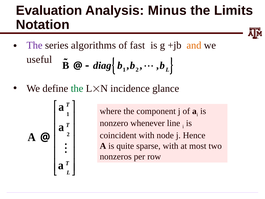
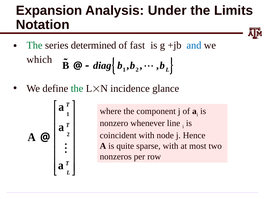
Evaluation: Evaluation -> Expansion (49, 10)
Minus: Minus -> Under (167, 10)
The colour: purple -> green (34, 45)
algorithms: algorithms -> determined (94, 45)
and colour: orange -> blue (194, 45)
useful: useful -> which (39, 59)
